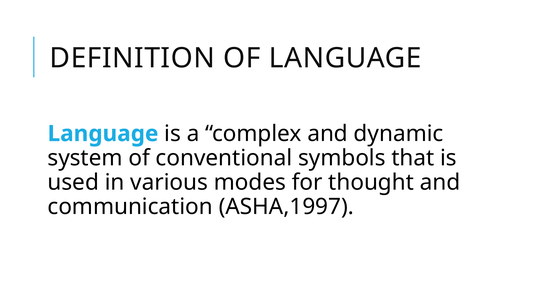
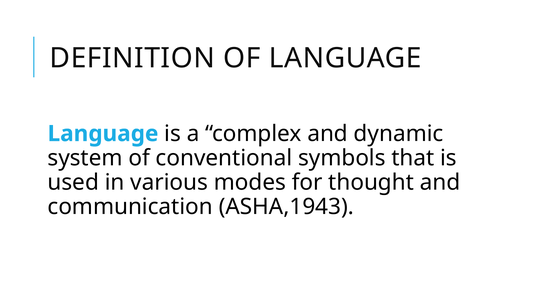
ASHA,1997: ASHA,1997 -> ASHA,1943 (286, 207)
